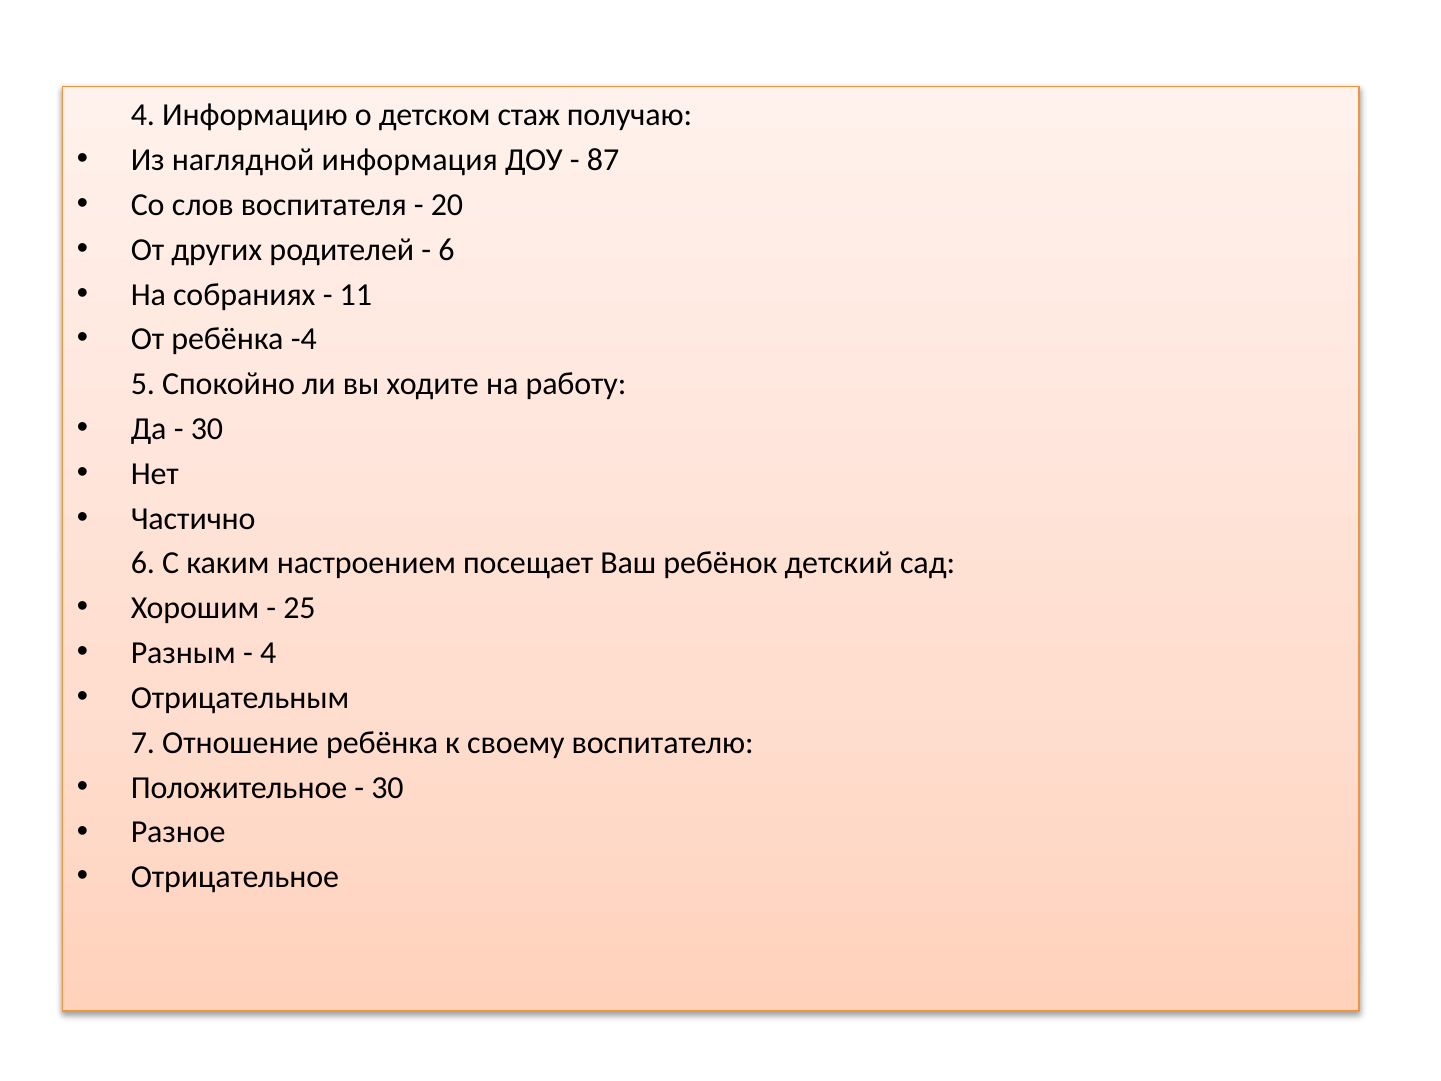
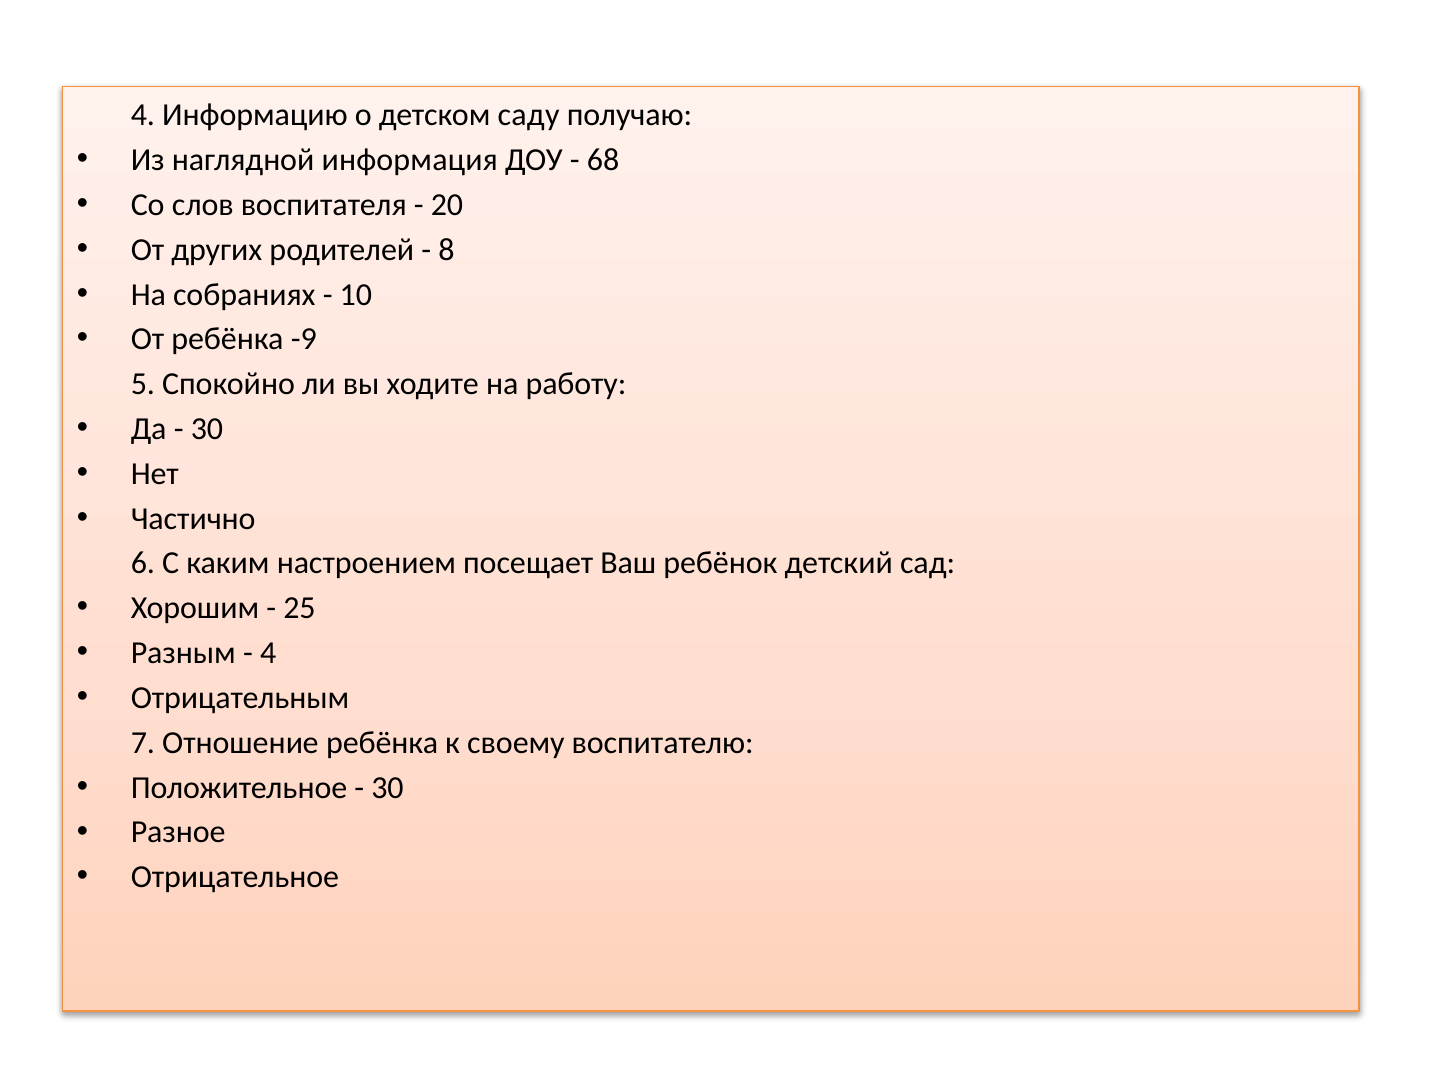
стаж: стаж -> саду (529, 115)
87: 87 -> 68 (603, 160)
6: 6 -> 8 (446, 250)
11: 11 -> 10 (356, 294)
-4: -4 -> -9 (304, 339)
